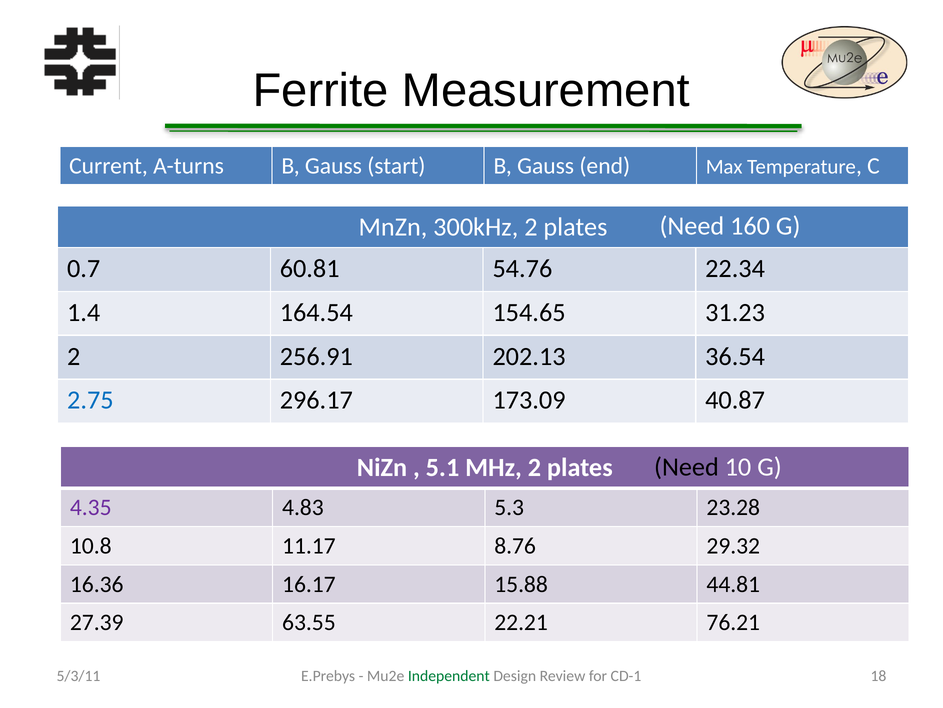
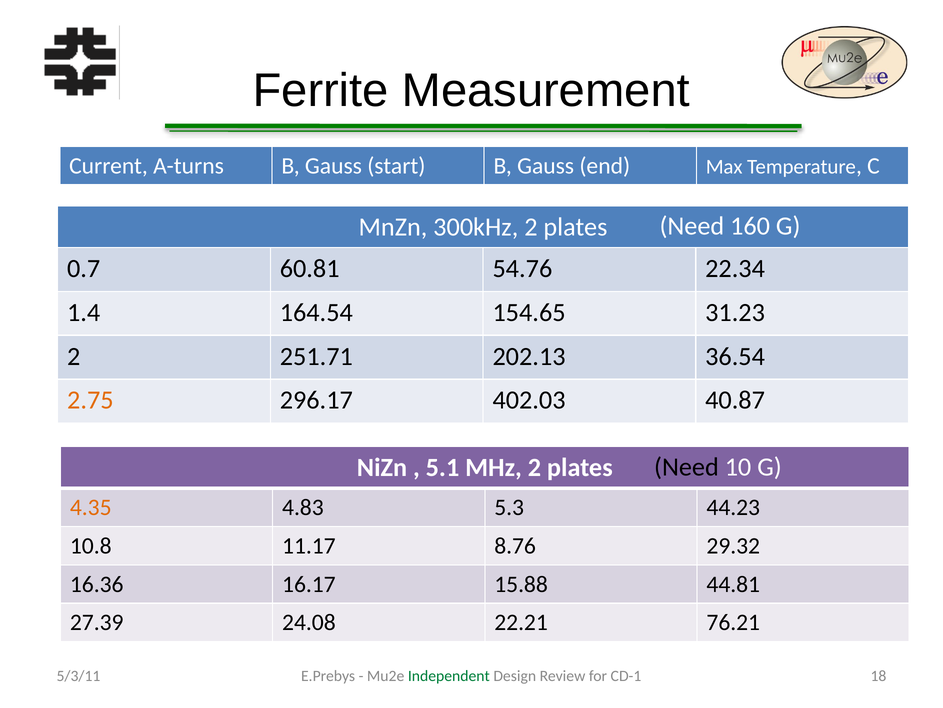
256.91: 256.91 -> 251.71 (316, 356)
2.75 colour: blue -> orange (90, 400)
173.09: 173.09 -> 402.03 (529, 400)
4.35 colour: purple -> orange (91, 507)
23.28: 23.28 -> 44.23 (733, 507)
63.55: 63.55 -> 24.08 (309, 622)
